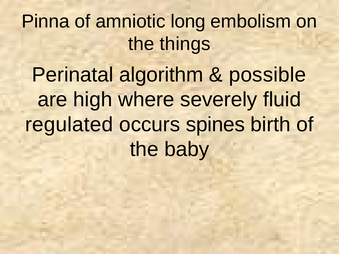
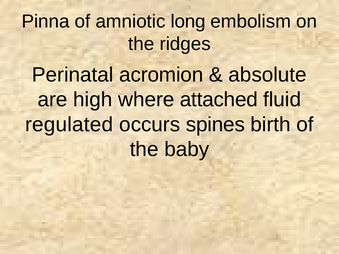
things: things -> ridges (185, 44)
algorithm: algorithm -> acromion (161, 75)
possible: possible -> absolute (268, 75)
severely: severely -> attached (219, 100)
